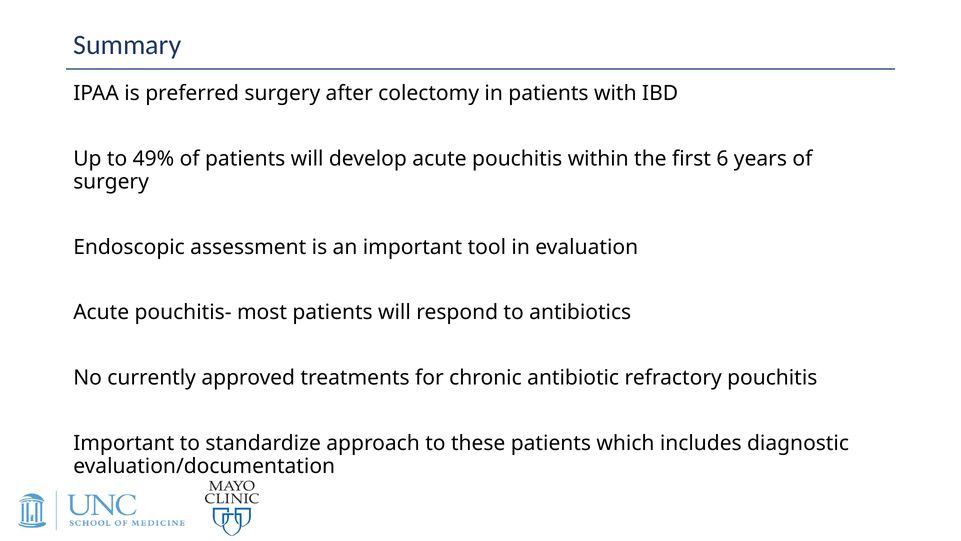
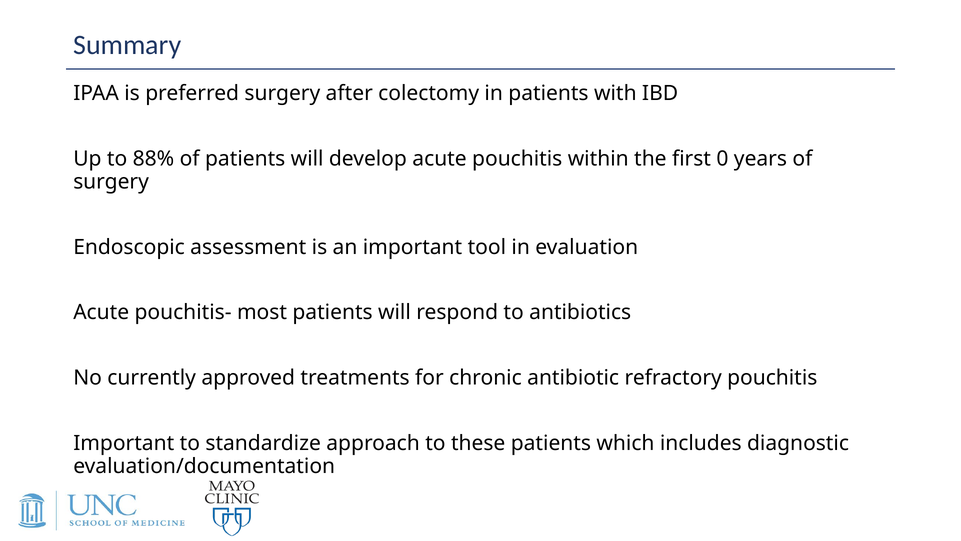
49%: 49% -> 88% (153, 159)
6: 6 -> 0 (722, 159)
